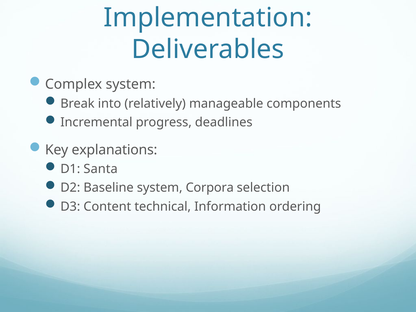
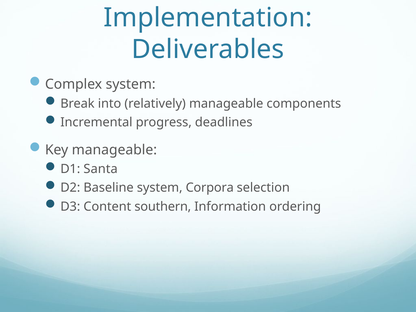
Key explanations: explanations -> manageable (114, 150)
technical: technical -> southern (163, 207)
